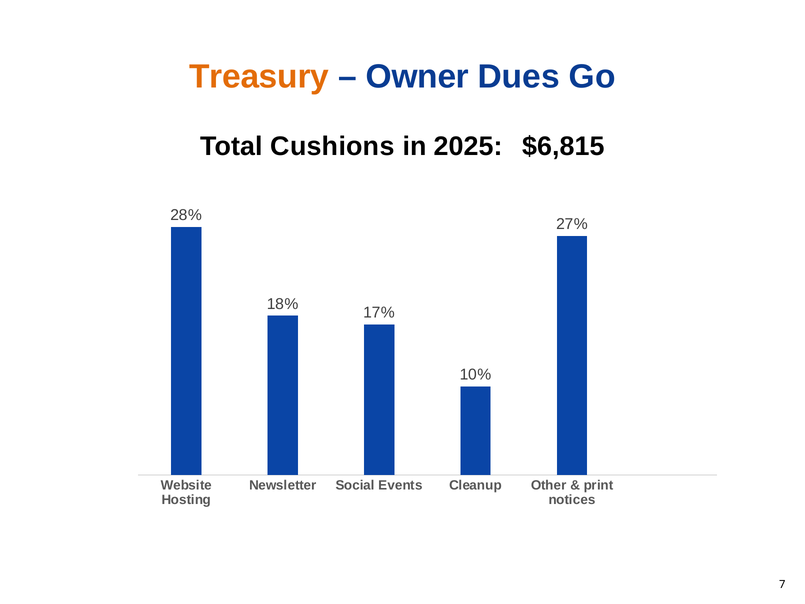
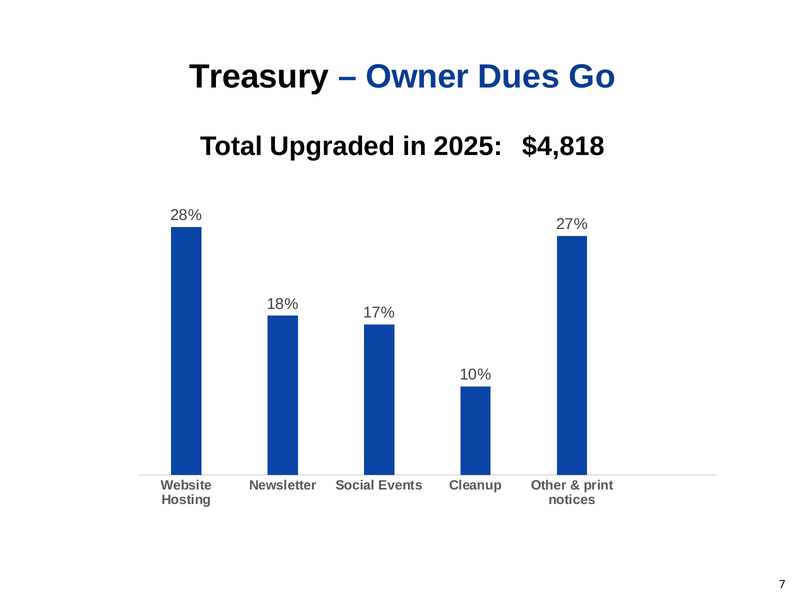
Treasury colour: orange -> black (259, 77)
Cushions: Cushions -> Upgraded (333, 146)
$6,815: $6,815 -> $4,818 (563, 146)
